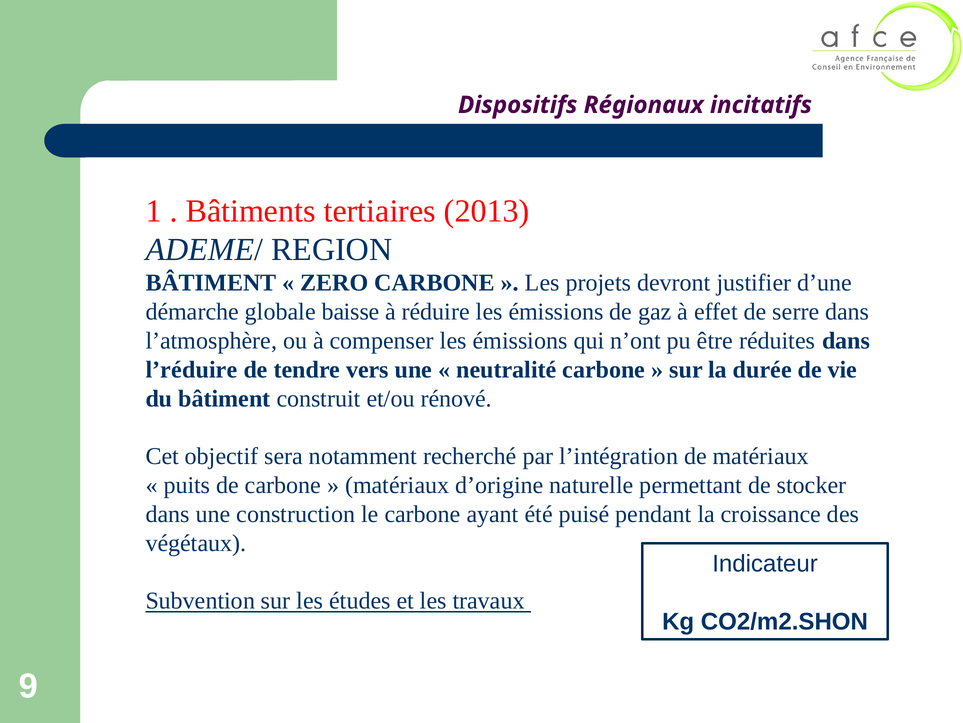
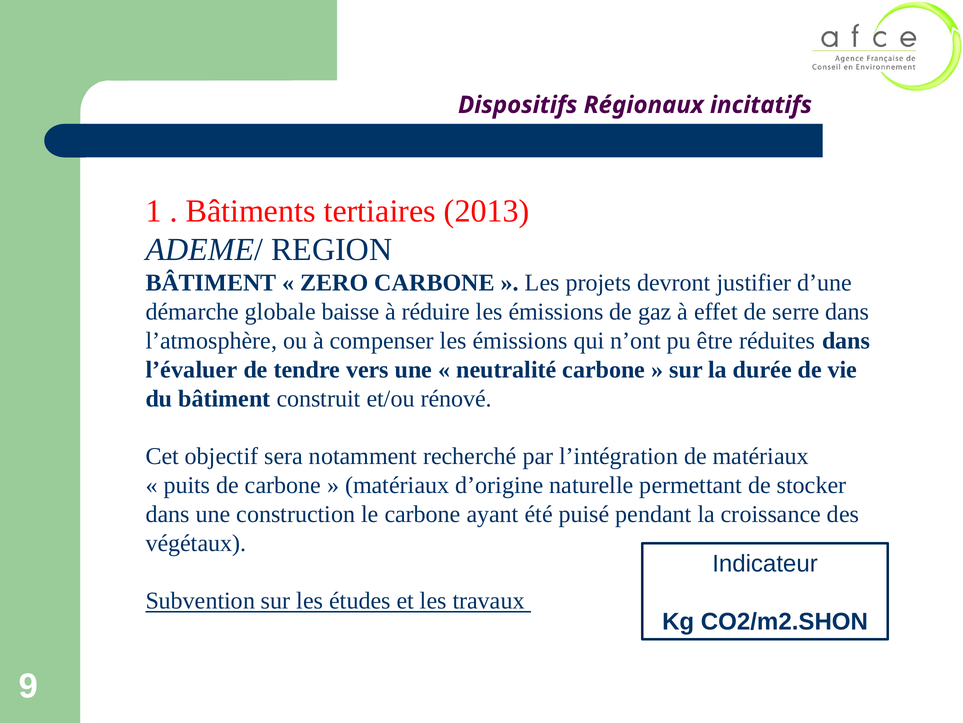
l’réduire: l’réduire -> l’évaluer (191, 369)
